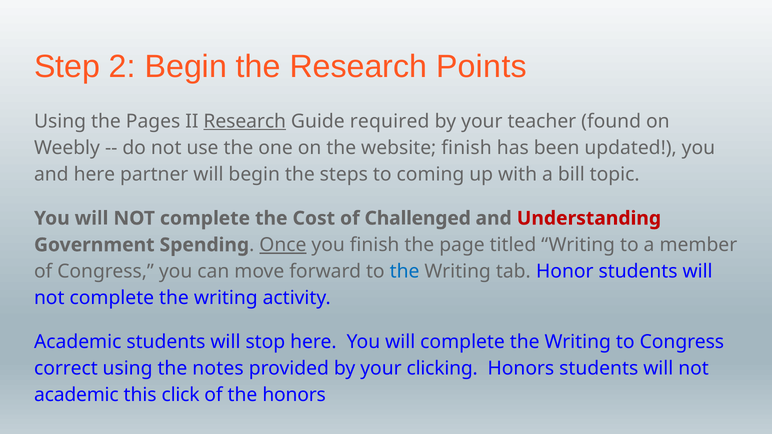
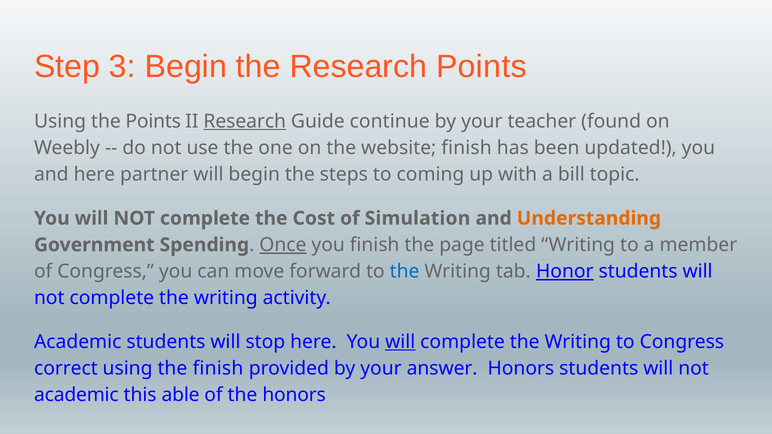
2: 2 -> 3 (122, 67)
the Pages: Pages -> Points (153, 121)
required: required -> continue (390, 121)
Challenged: Challenged -> Simulation (417, 218)
Understanding colour: red -> orange (589, 218)
Honor underline: none -> present (565, 272)
will underline: none -> present (400, 342)
the notes: notes -> finish (218, 369)
clicking: clicking -> answer (442, 369)
click: click -> able (181, 395)
